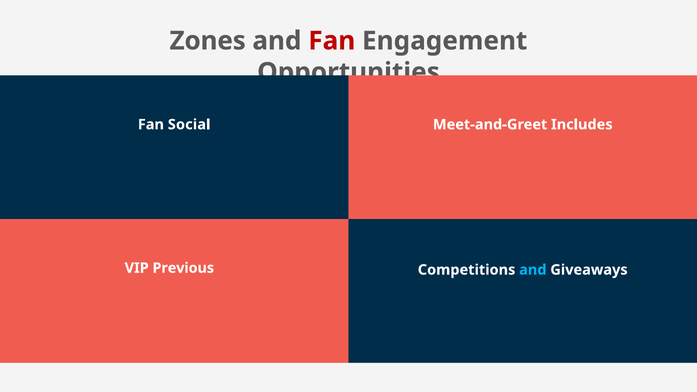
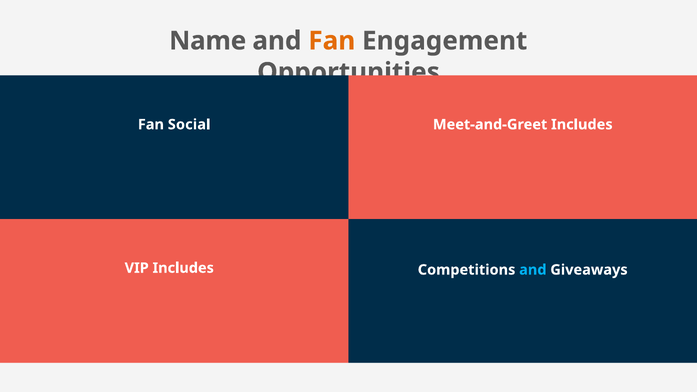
Zones: Zones -> Name (208, 41)
Fan colour: red -> orange (332, 41)
VIP Previous: Previous -> Includes (183, 268)
